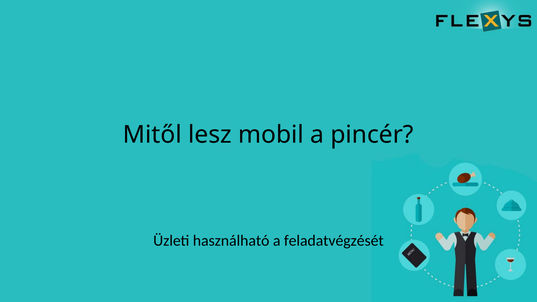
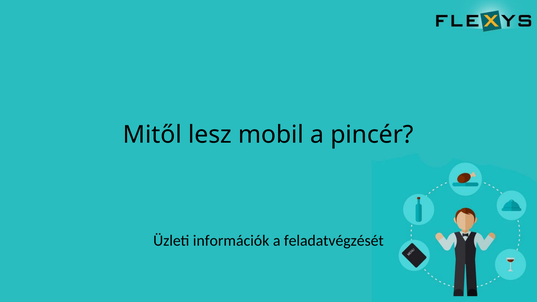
használható: használható -> információk (231, 241)
